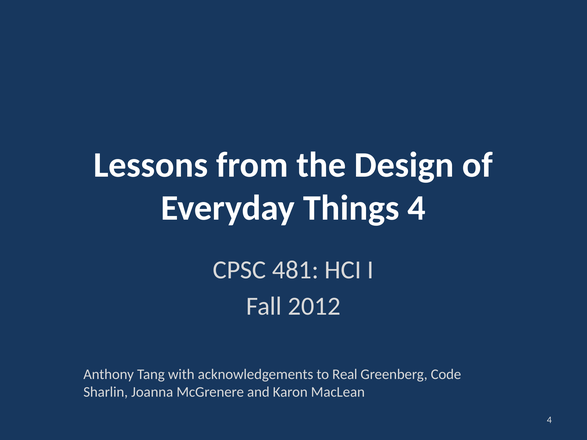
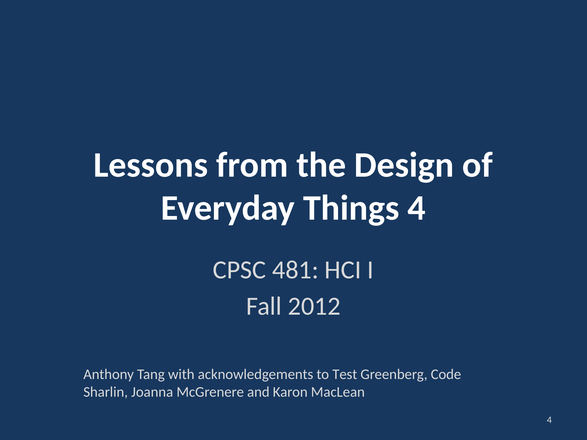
Real: Real -> Test (345, 375)
